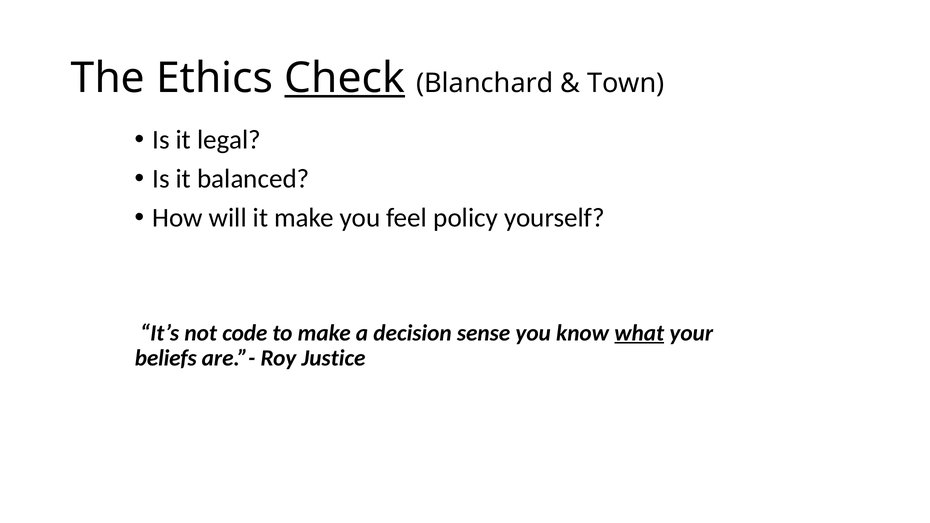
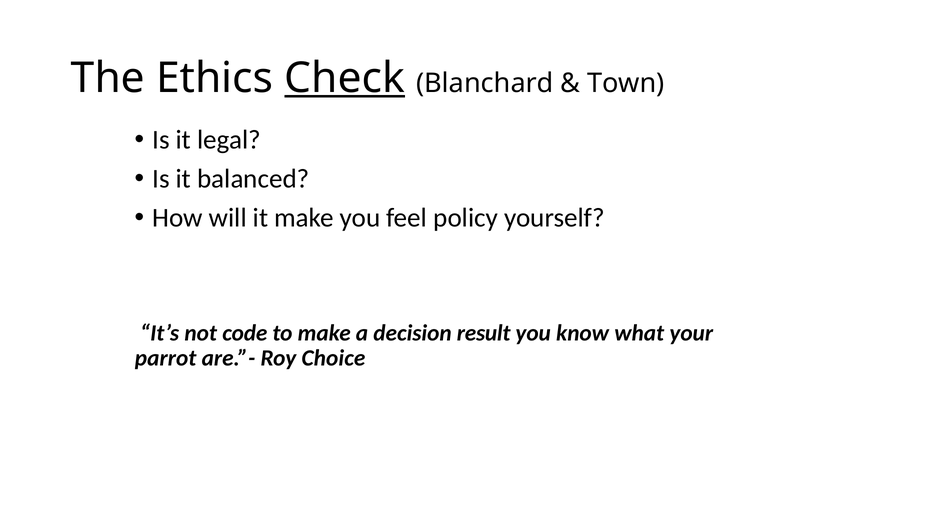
sense: sense -> result (484, 333)
what underline: present -> none (639, 333)
beliefs: beliefs -> parrot (166, 358)
Justice: Justice -> Choice (333, 358)
